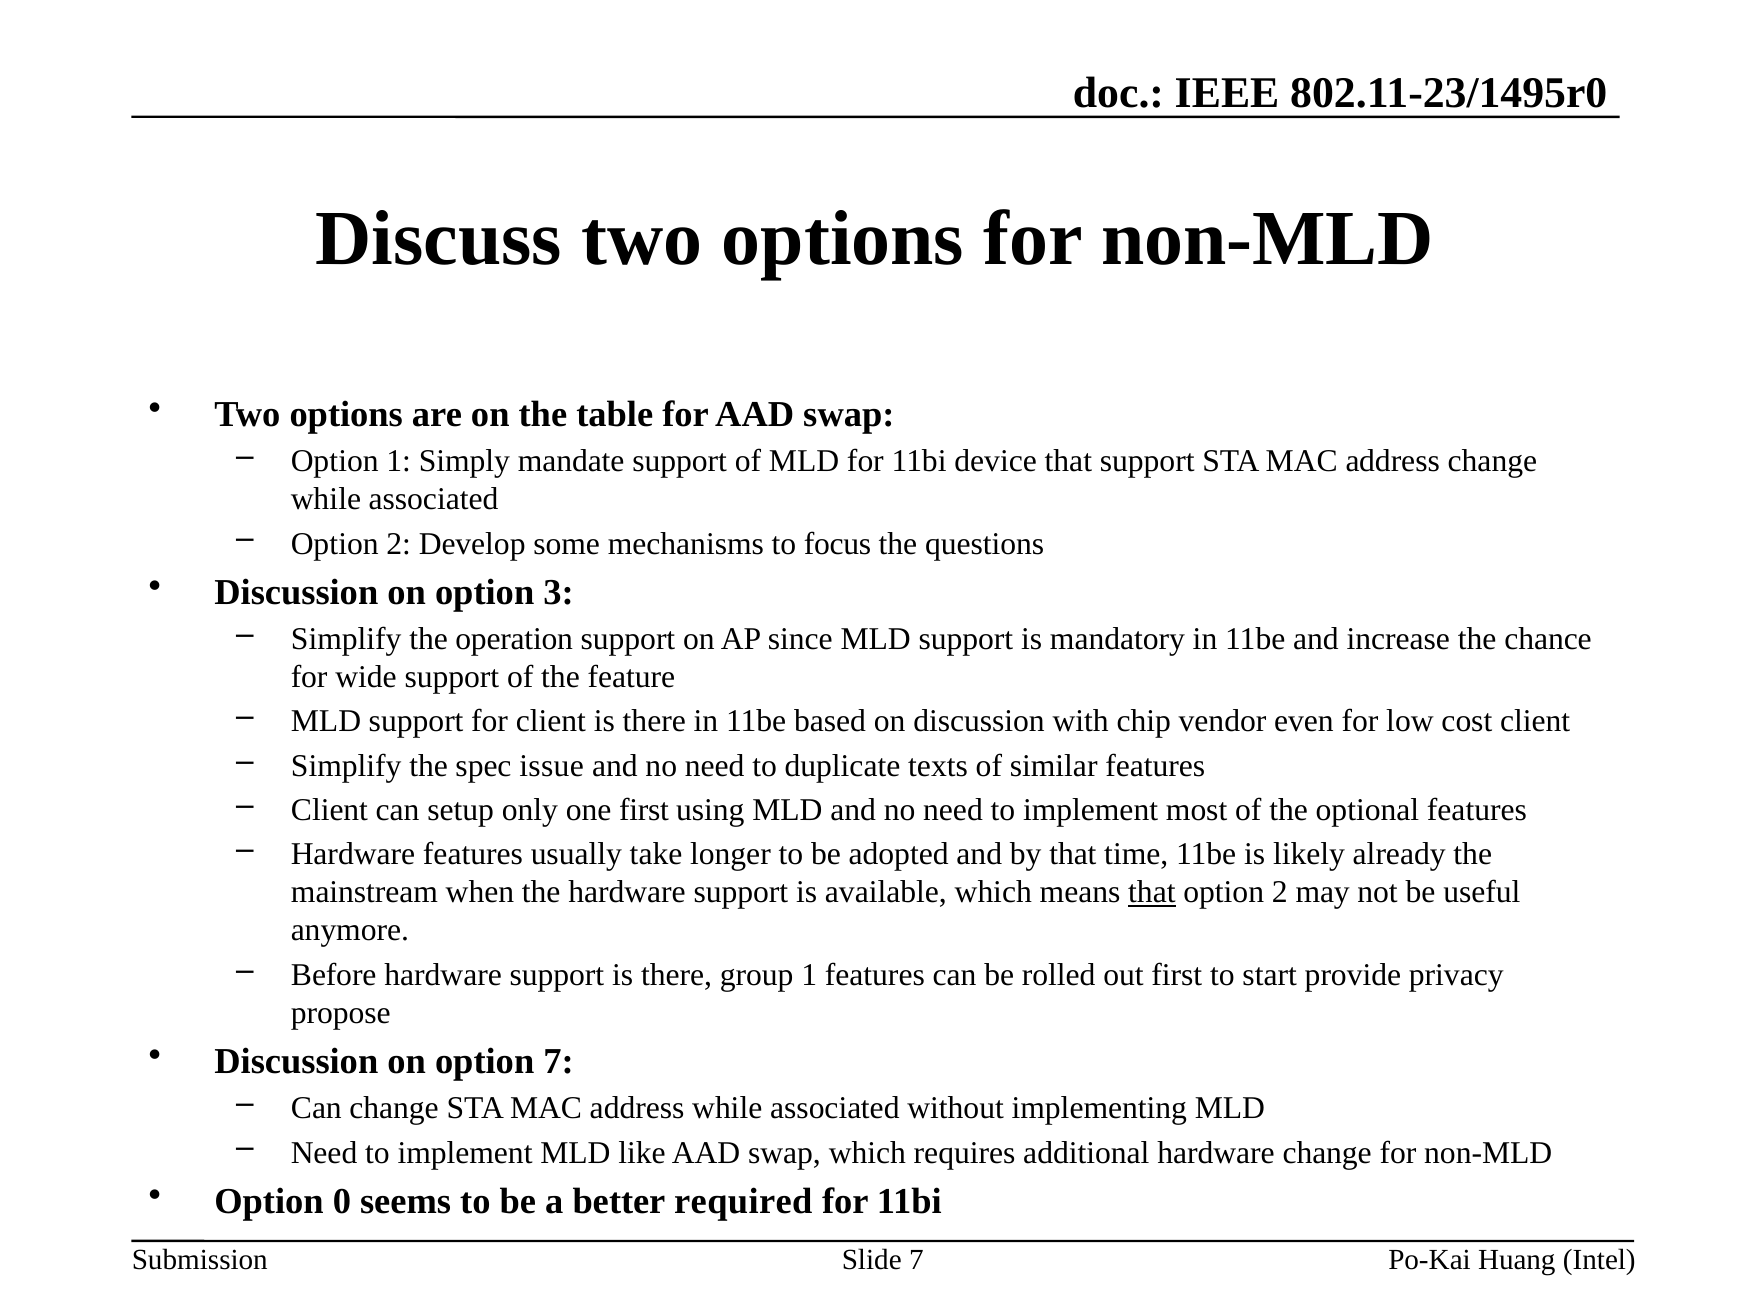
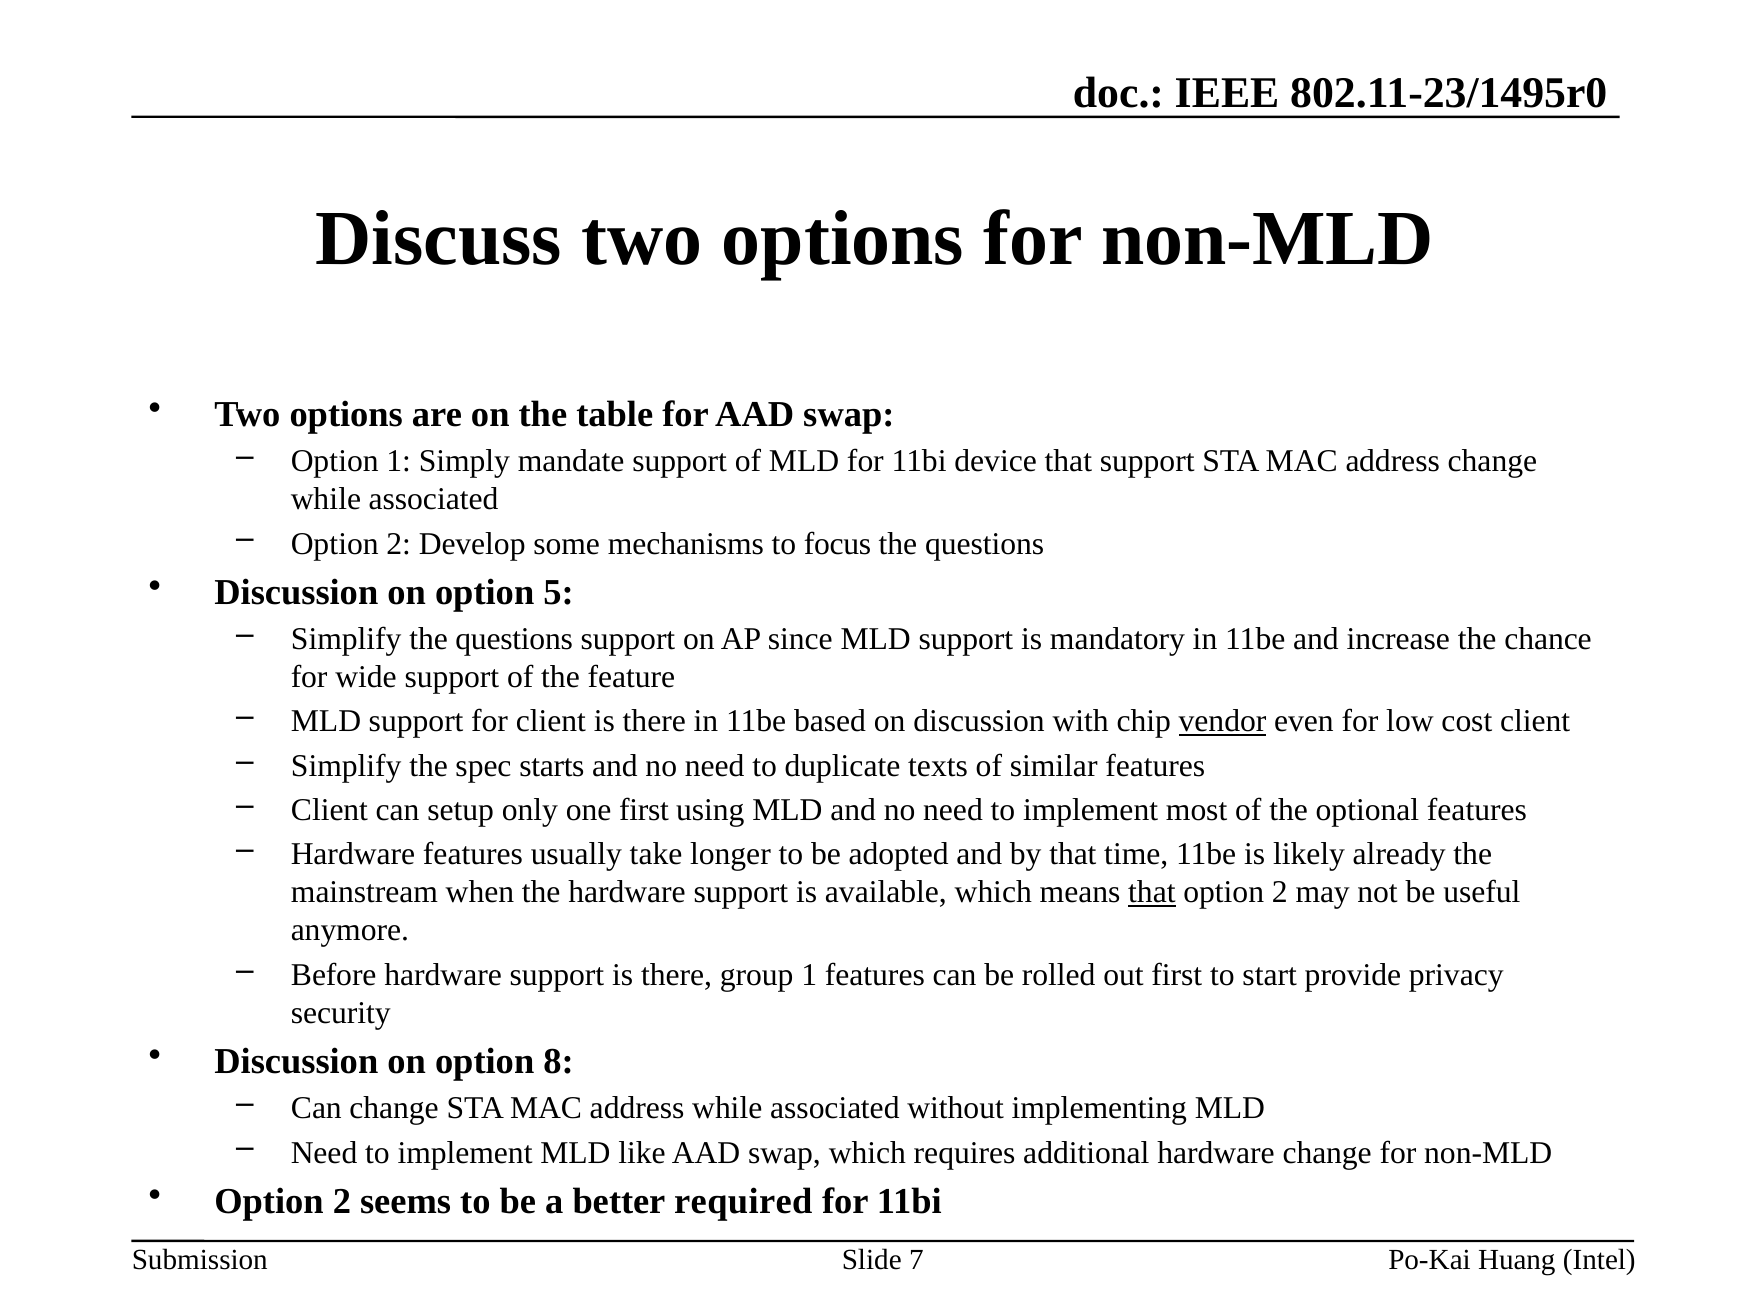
3: 3 -> 5 (558, 592)
Simplify the operation: operation -> questions (514, 639)
vendor underline: none -> present (1223, 721)
issue: issue -> starts (552, 765)
propose: propose -> security (341, 1012)
option 7: 7 -> 8 (558, 1061)
0: 0 -> 2 (342, 1201)
